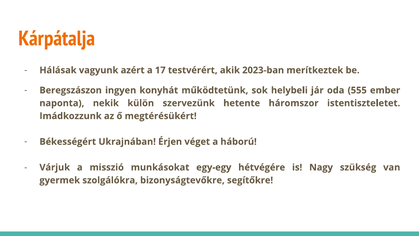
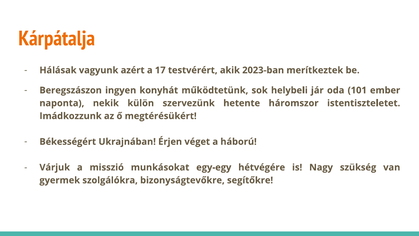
555: 555 -> 101 (357, 90)
